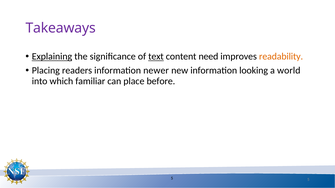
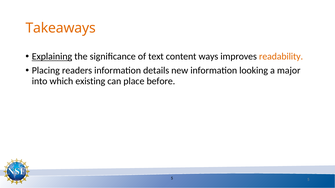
Takeaways colour: purple -> orange (61, 28)
text underline: present -> none (156, 57)
need: need -> ways (208, 57)
newer: newer -> details (156, 71)
world: world -> major (289, 71)
familiar: familiar -> existing (90, 81)
